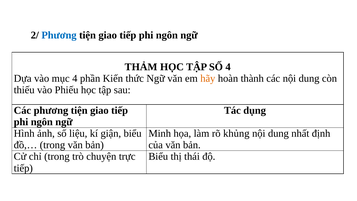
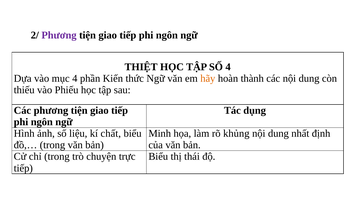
Phương colour: blue -> purple (59, 35)
THẢM: THẢM -> THIỆT (141, 67)
giận: giận -> chất (111, 133)
